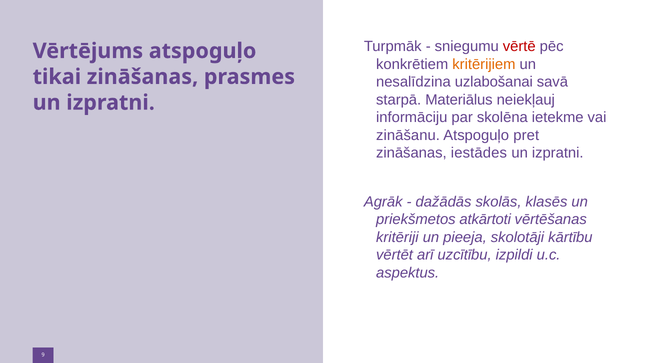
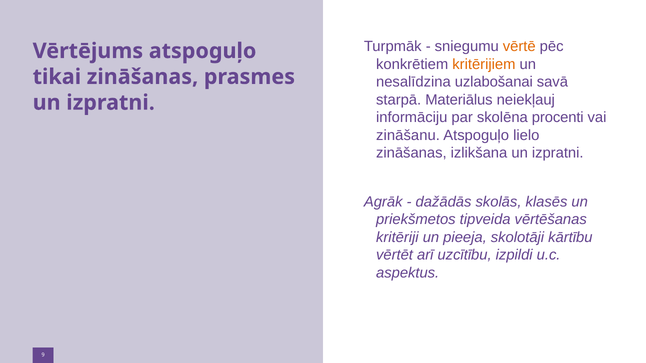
vērtē colour: red -> orange (519, 47)
ietekme: ietekme -> procenti (558, 118)
pret: pret -> lielo (526, 135)
iestādes: iestādes -> izlikšana (479, 153)
atkārtoti: atkārtoti -> tipveida (485, 220)
